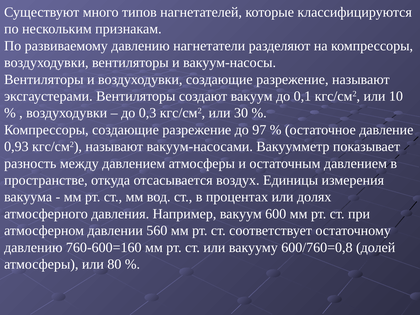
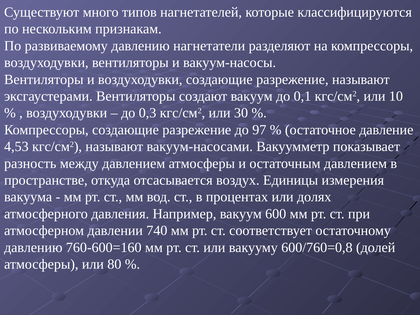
0,93: 0,93 -> 4,53 (16, 147)
560: 560 -> 740 (157, 231)
